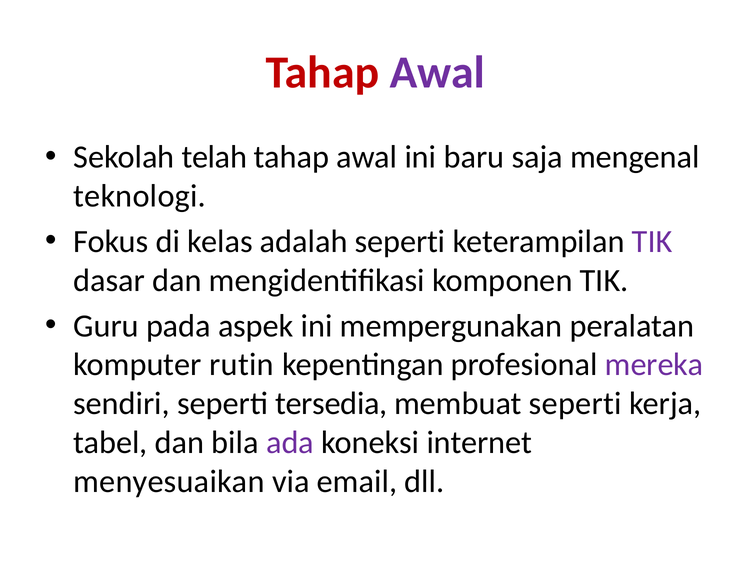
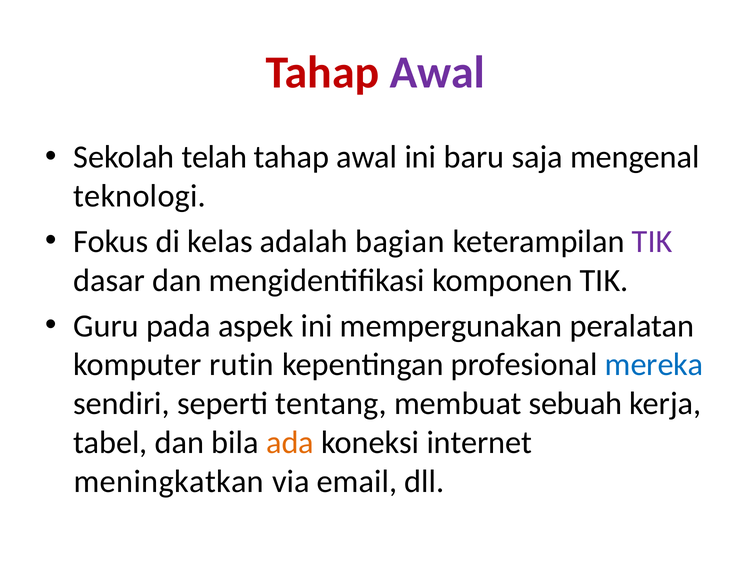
adalah seperti: seperti -> bagian (400, 241)
mereka colour: purple -> blue (654, 364)
tersedia: tersedia -> tentang (331, 403)
membuat seperti: seperti -> sebuah (576, 403)
ada colour: purple -> orange (290, 442)
menyesuaikan: menyesuaikan -> meningkatkan (169, 481)
